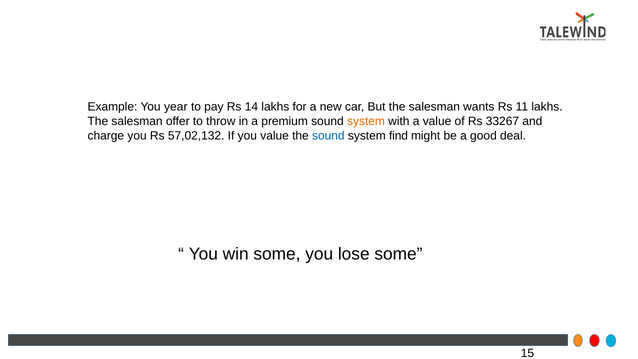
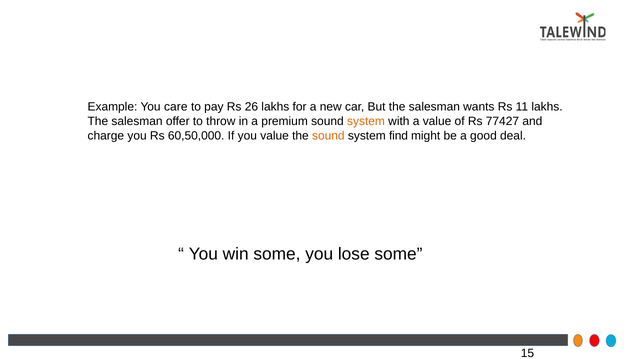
year: year -> care (176, 107)
14: 14 -> 26 (251, 107)
33267: 33267 -> 77427 (502, 121)
57,02,132: 57,02,132 -> 60,50,000 (196, 136)
sound colour: blue -> orange (328, 136)
